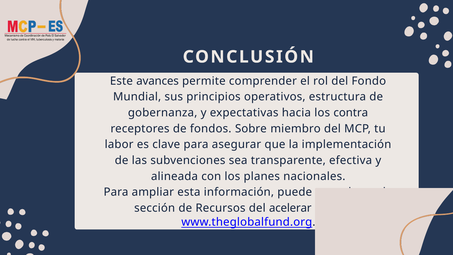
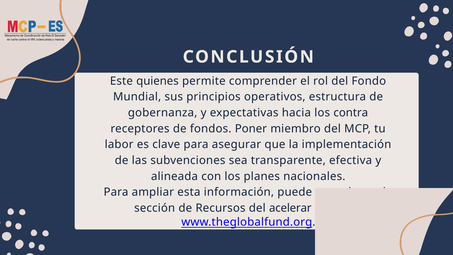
avances: avances -> quienes (158, 81)
Sobre: Sobre -> Poner (251, 129)
